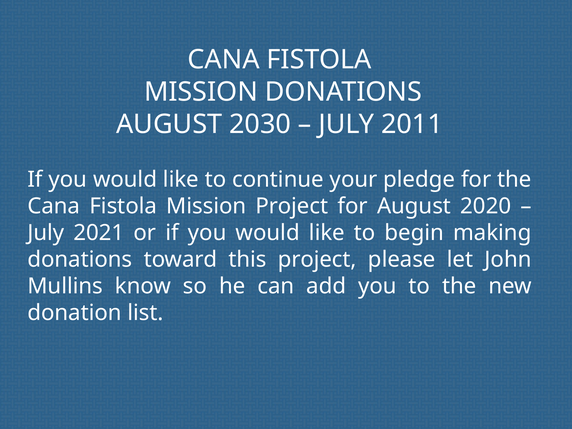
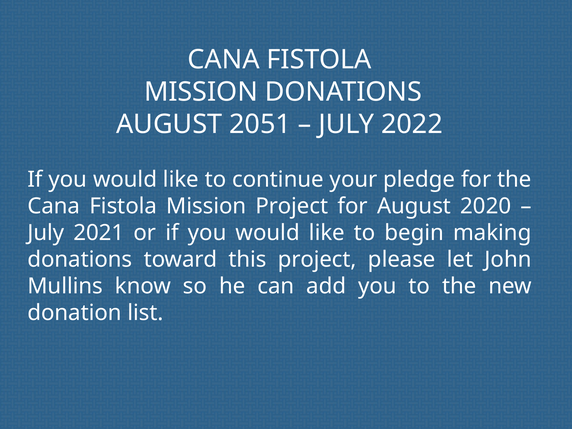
2030: 2030 -> 2051 (260, 124)
2011: 2011 -> 2022 (412, 124)
